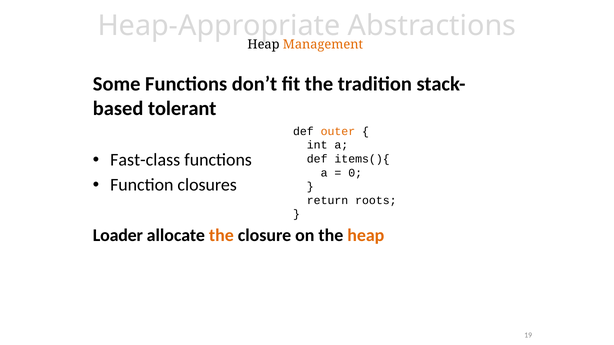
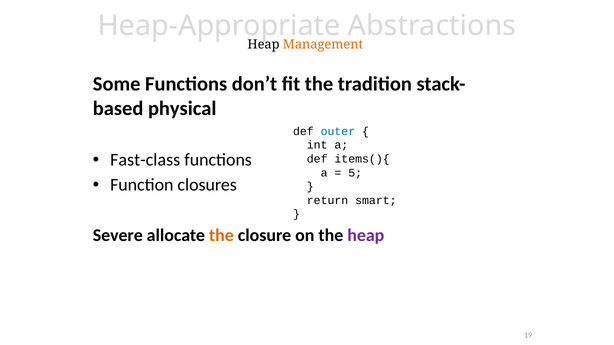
tolerant: tolerant -> physical (182, 109)
outer colour: orange -> blue (338, 132)
0: 0 -> 5 (355, 173)
roots: roots -> smart (376, 201)
Loader: Loader -> Severe (118, 235)
heap colour: orange -> purple (366, 235)
